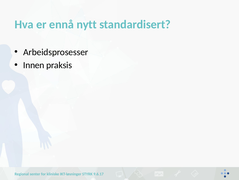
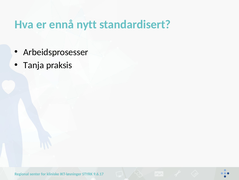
Innen: Innen -> Tanja (34, 65)
